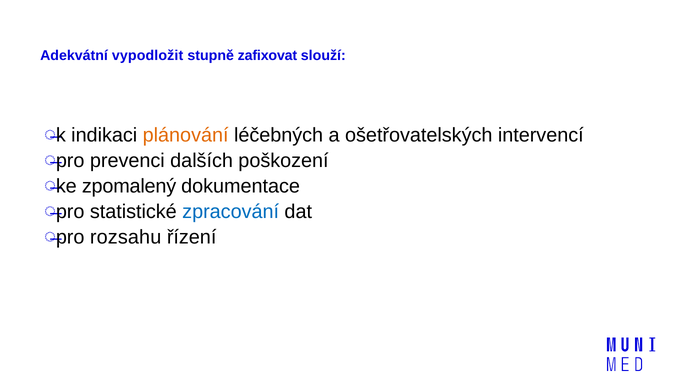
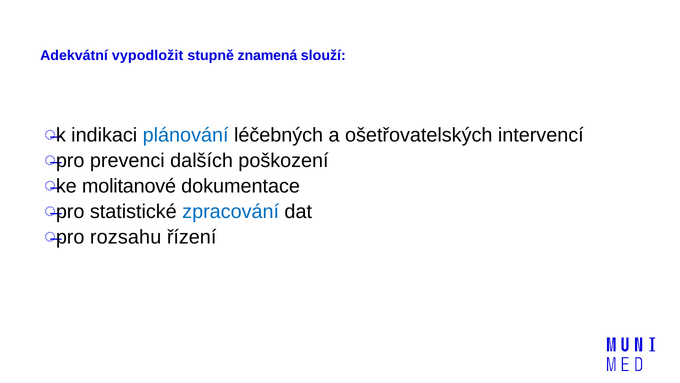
zafixovat: zafixovat -> znamená (267, 55)
plánování colour: orange -> blue (186, 135)
zpomalený: zpomalený -> molitanové (129, 186)
